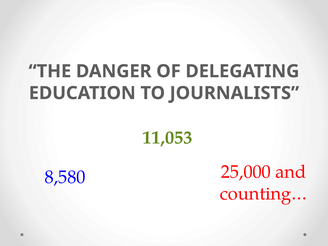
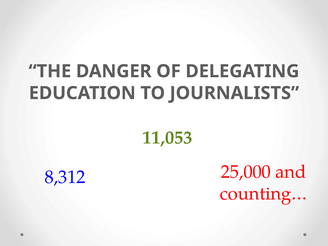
8,580: 8,580 -> 8,312 (65, 177)
